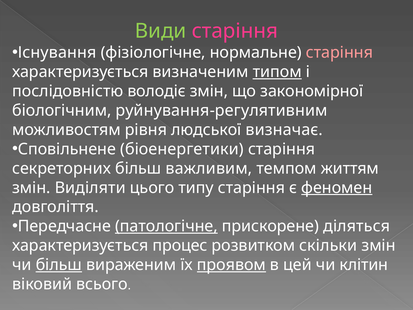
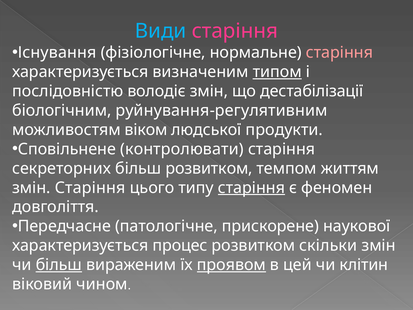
Види colour: light green -> light blue (161, 31)
закономірної: закономірної -> дестабілізації (312, 91)
рівня: рівня -> віком (146, 130)
визначає: визначає -> продукти (284, 130)
біоенергетики: біоенергетики -> контролювати (182, 149)
більш важливим: важливим -> розвитком (209, 168)
змін Виділяти: Виділяти -> Старіння (90, 188)
старіння underline: none -> present (251, 188)
феномен underline: present -> none (337, 188)
патологічне underline: present -> none (166, 226)
діляться: діляться -> наукової (357, 226)
всього: всього -> чином (102, 284)
